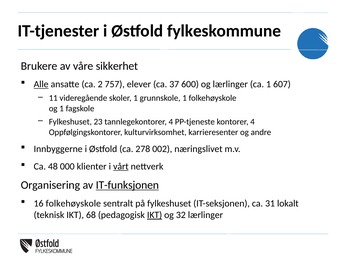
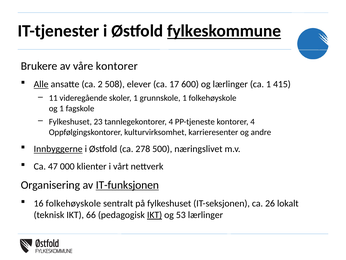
fylkeskommune underline: none -> present (224, 31)
våre sikkerhet: sikkerhet -> kontorer (117, 66)
757: 757 -> 508 (115, 84)
37: 37 -> 17 (174, 84)
607: 607 -> 415 (282, 84)
Innbyggerne underline: none -> present (58, 149)
002: 002 -> 500 (162, 149)
48: 48 -> 47 (53, 166)
vårt underline: present -> none (121, 166)
31: 31 -> 26 (270, 203)
68: 68 -> 66 (91, 215)
32: 32 -> 53 (181, 215)
